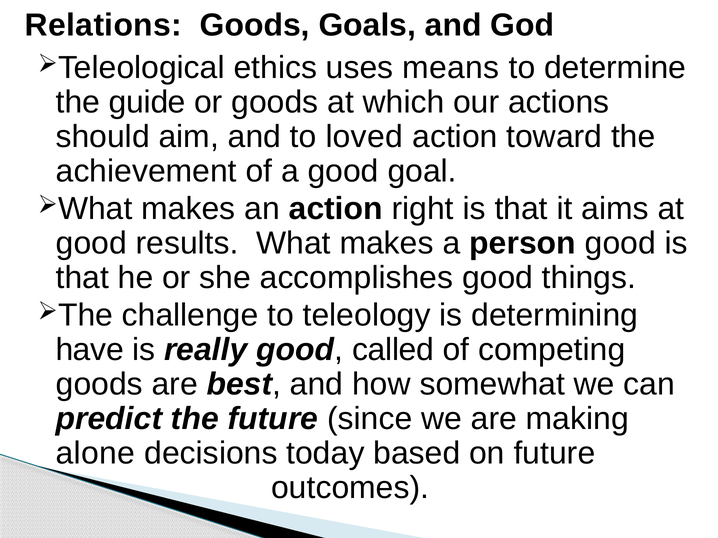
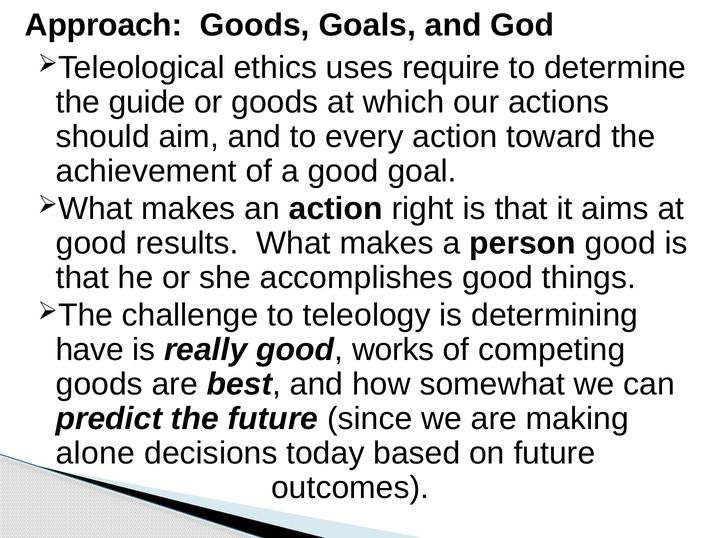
Relations: Relations -> Approach (104, 25)
means: means -> require (451, 68)
loved: loved -> every (364, 137)
called: called -> works (393, 350)
